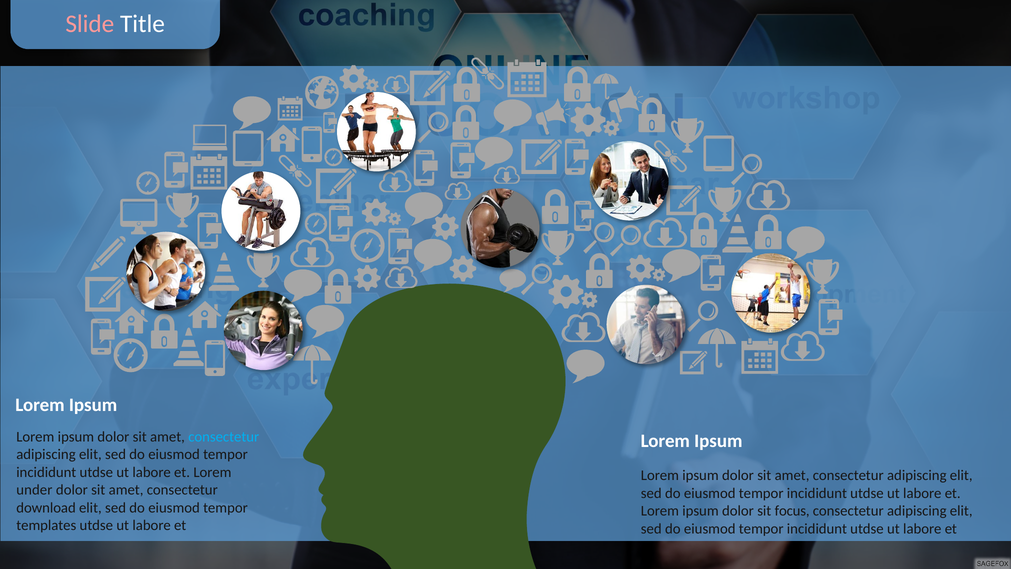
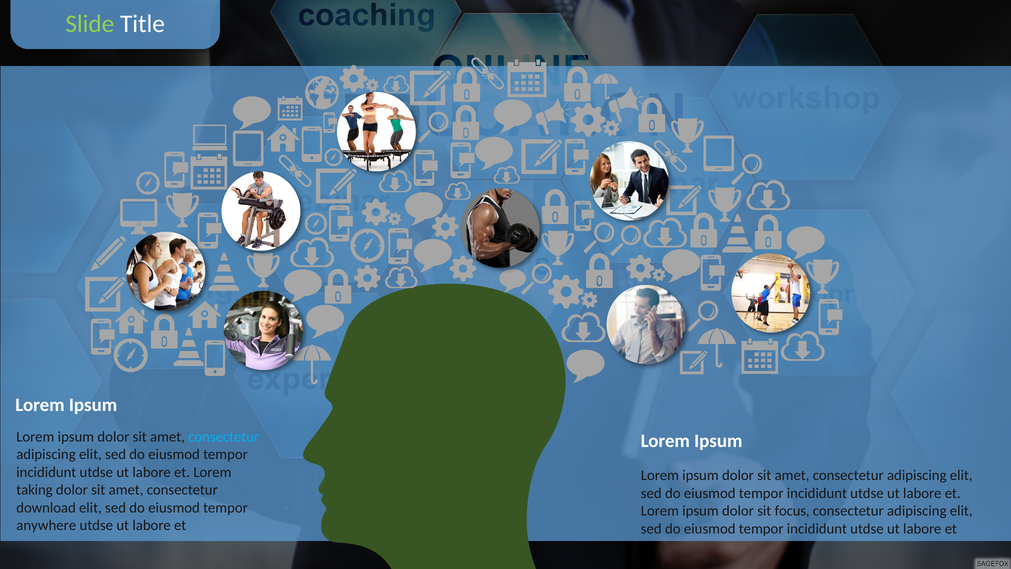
Slide colour: pink -> light green (90, 24)
under: under -> taking (34, 490)
templates: templates -> anywhere (46, 525)
